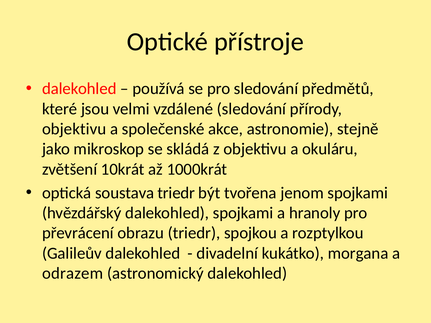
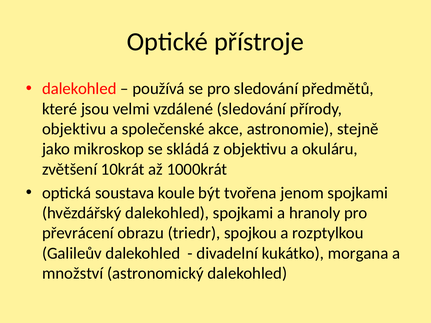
soustava triedr: triedr -> koule (176, 193)
odrazem: odrazem -> množství (73, 274)
